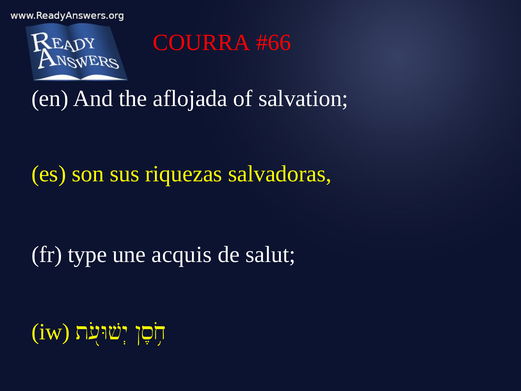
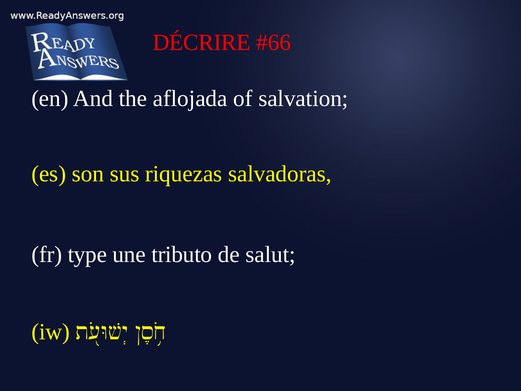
COURRA: COURRA -> DÉCRIRE (202, 42)
acquis: acquis -> tributo (182, 254)
